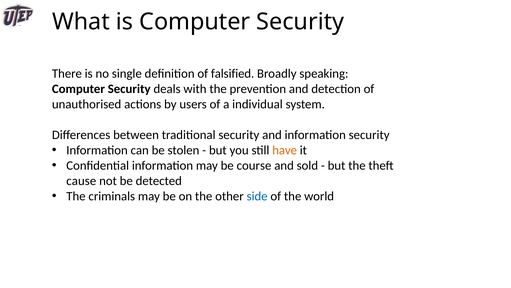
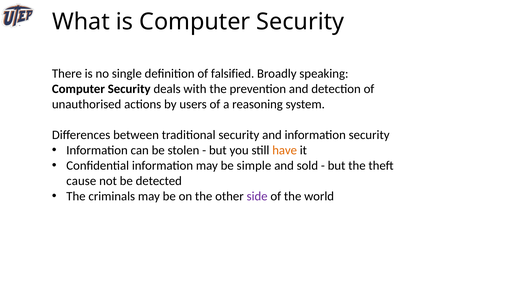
individual: individual -> reasoning (257, 104)
course: course -> simple (254, 165)
side colour: blue -> purple (257, 196)
